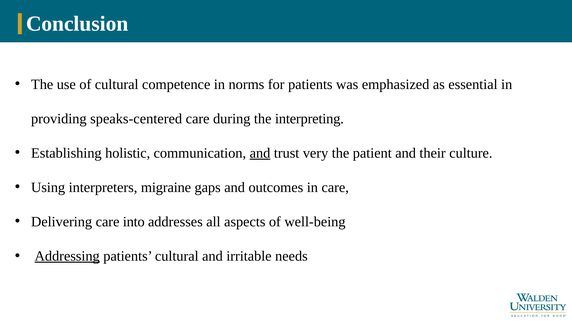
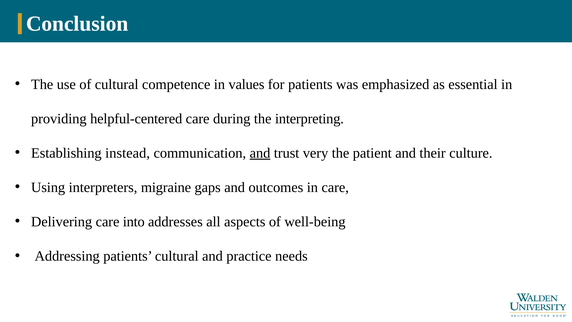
norms: norms -> values (246, 84)
speaks-centered: speaks-centered -> helpful-centered (136, 119)
holistic: holistic -> instead (128, 153)
Addressing underline: present -> none (67, 256)
irritable: irritable -> practice (249, 256)
